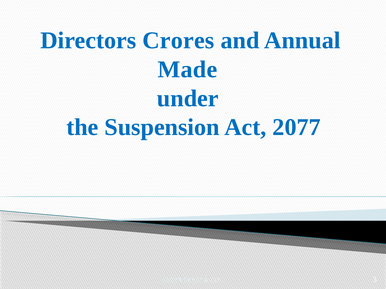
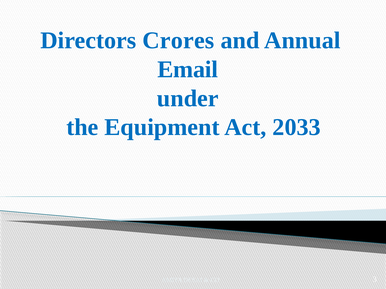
Made: Made -> Email (188, 70)
Suspension: Suspension -> Equipment (162, 127)
2077: 2077 -> 2033 (297, 127)
